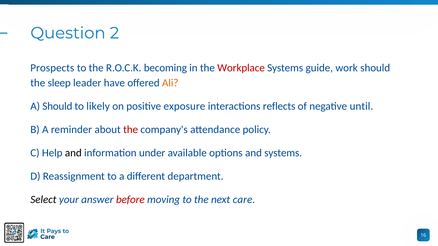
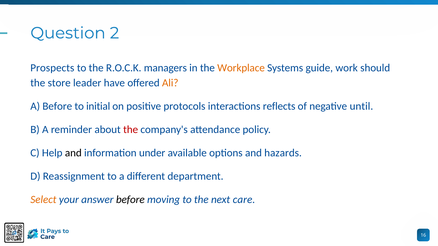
becoming: becoming -> managers (165, 68)
Workplace colour: red -> orange (241, 68)
sleep: sleep -> store (59, 83)
A Should: Should -> Before (57, 106)
likely: likely -> initial (98, 106)
exposure: exposure -> protocols (184, 106)
and systems: systems -> hazards (283, 153)
Select colour: black -> orange (43, 200)
before colour: red -> black (130, 200)
